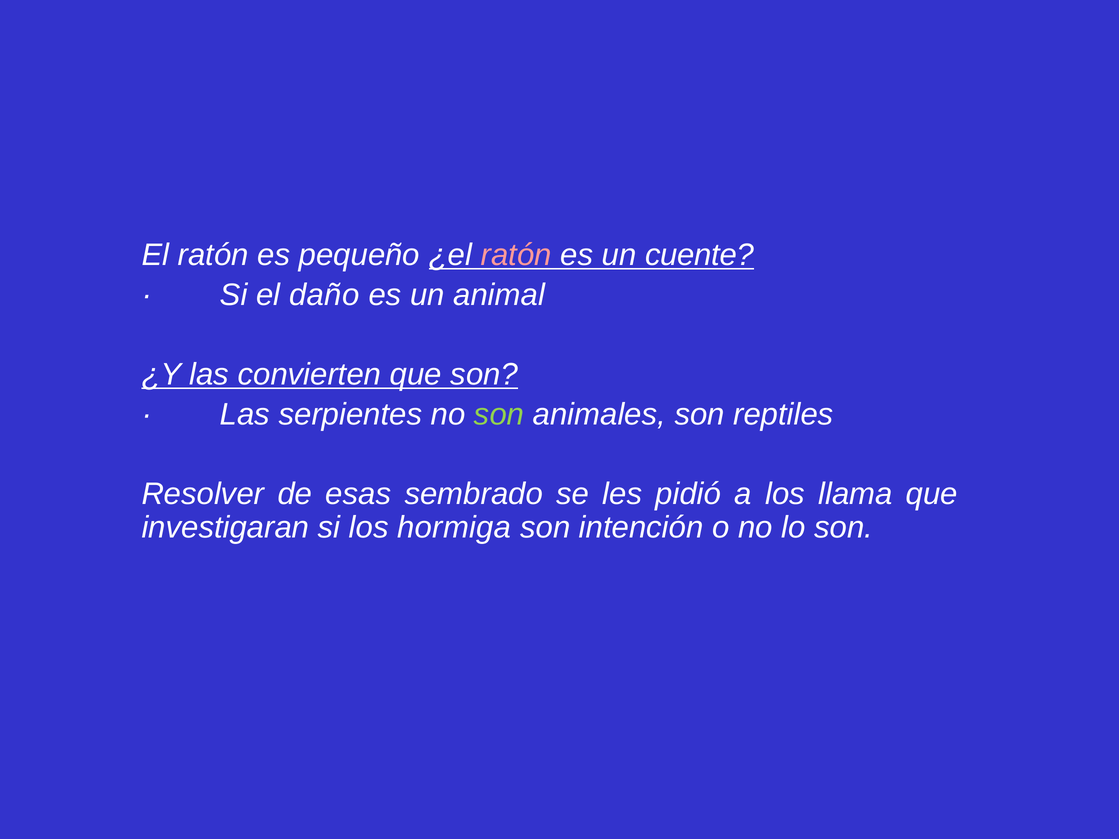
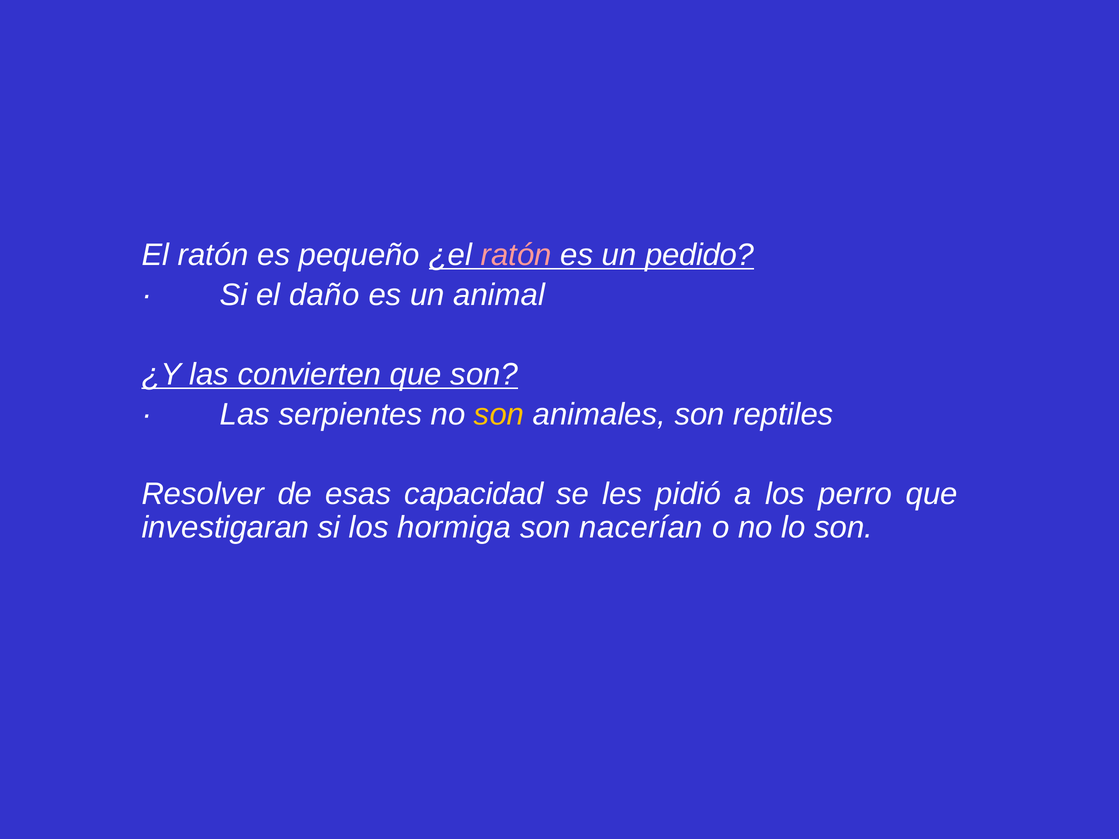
cuente: cuente -> pedido (700, 255)
son colour: light green -> yellow (499, 414)
sembrado: sembrado -> capacidad (474, 494)
llama: llama -> perro (855, 494)
intención: intención -> nacerían (641, 528)
